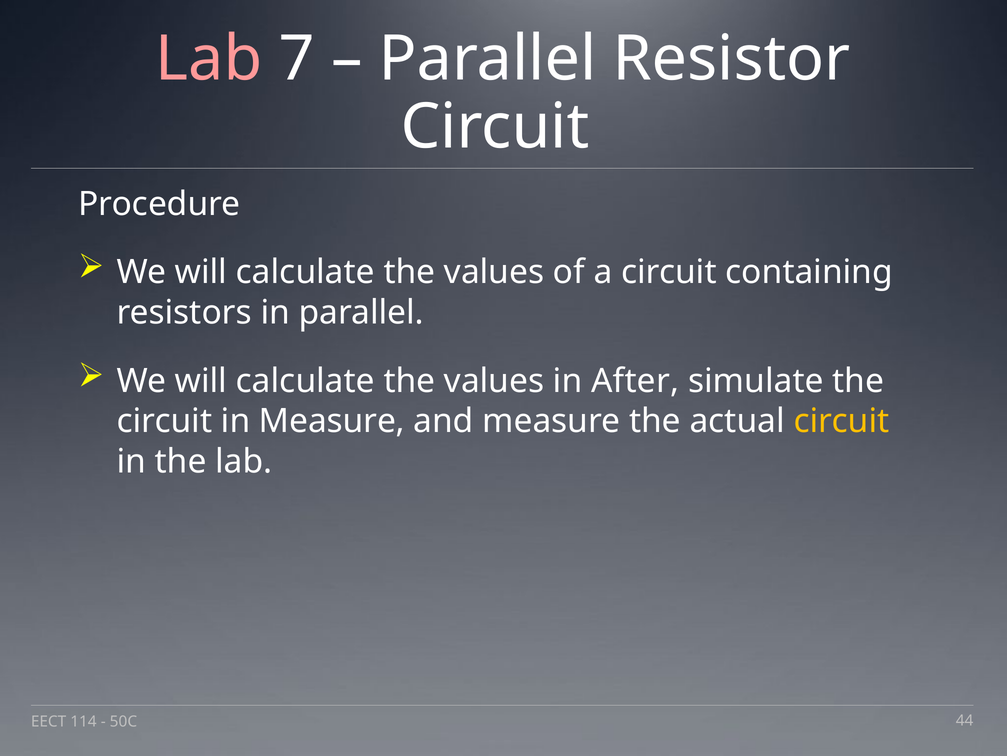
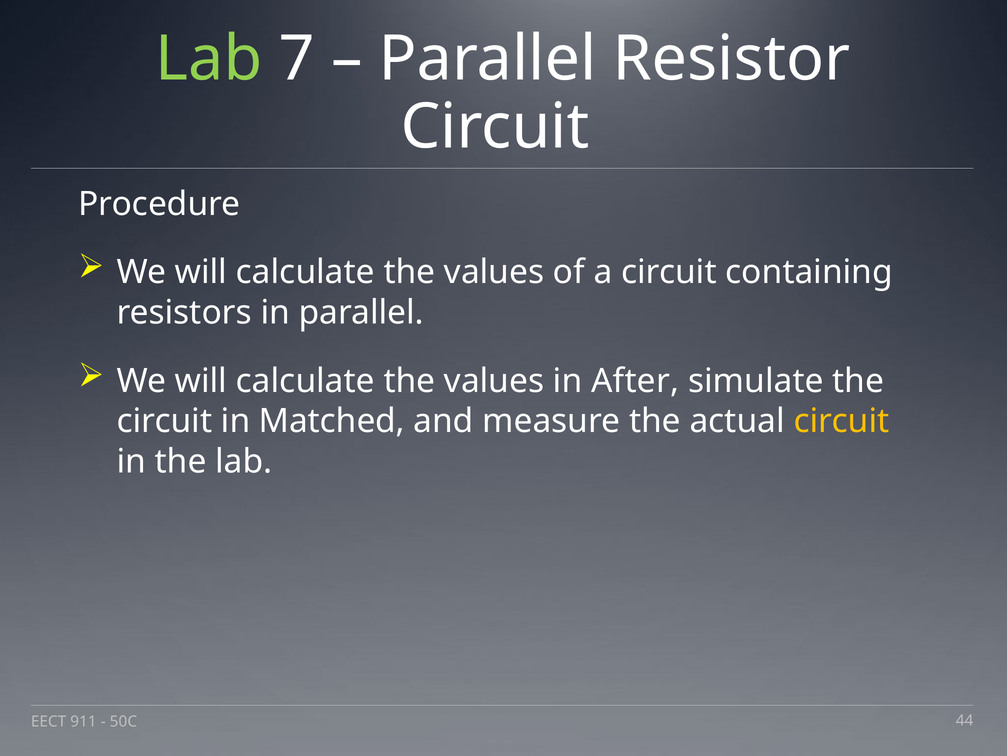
Lab colour: pink -> light green (209, 59)
in Measure: Measure -> Matched (332, 421)
114: 114 -> 911 (83, 721)
